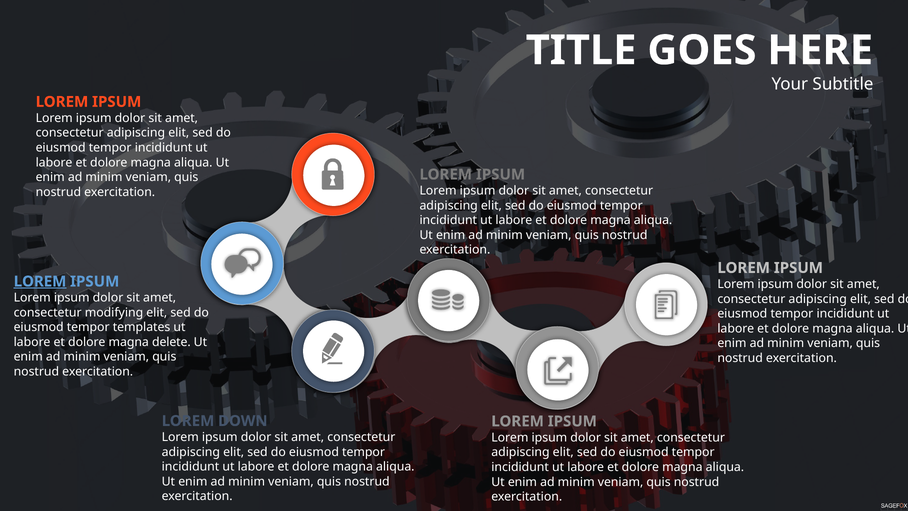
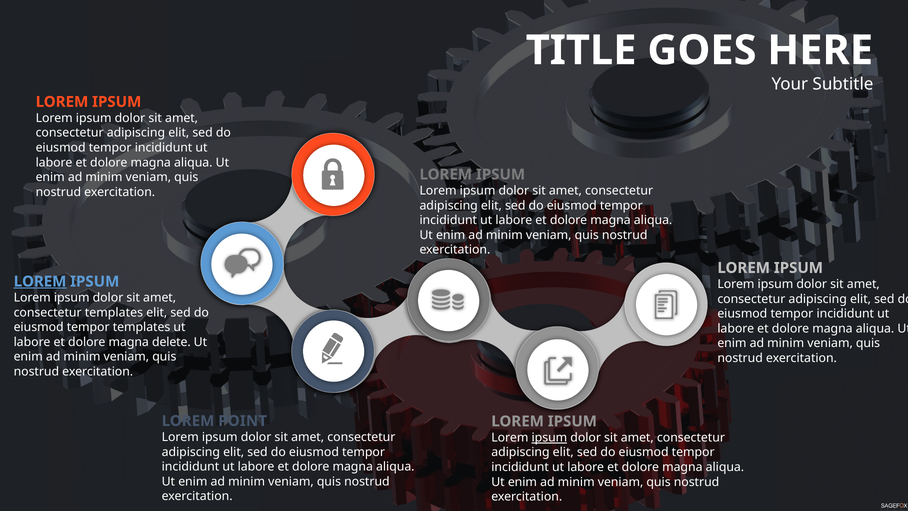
consectetur modifying: modifying -> templates (114, 312)
DOWN: DOWN -> POINT (243, 421)
ipsum underline: none -> present (549, 437)
